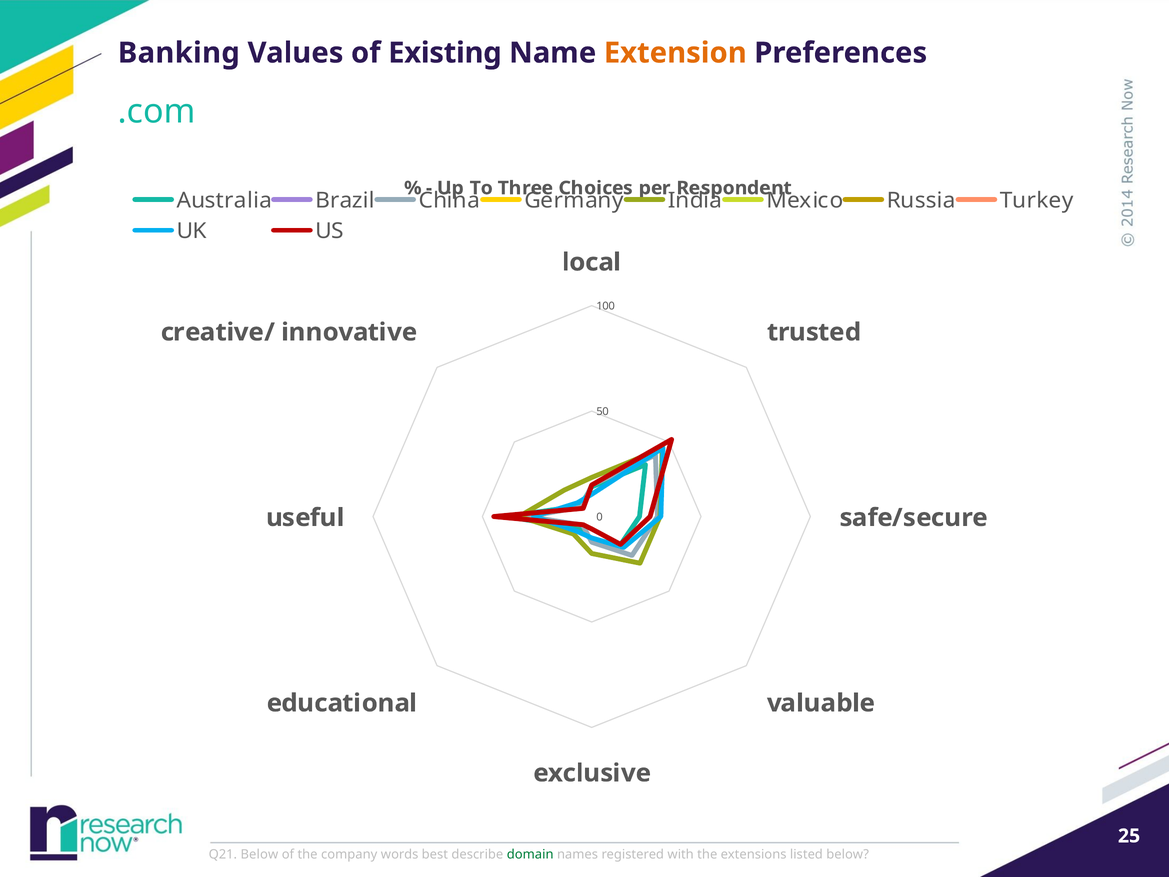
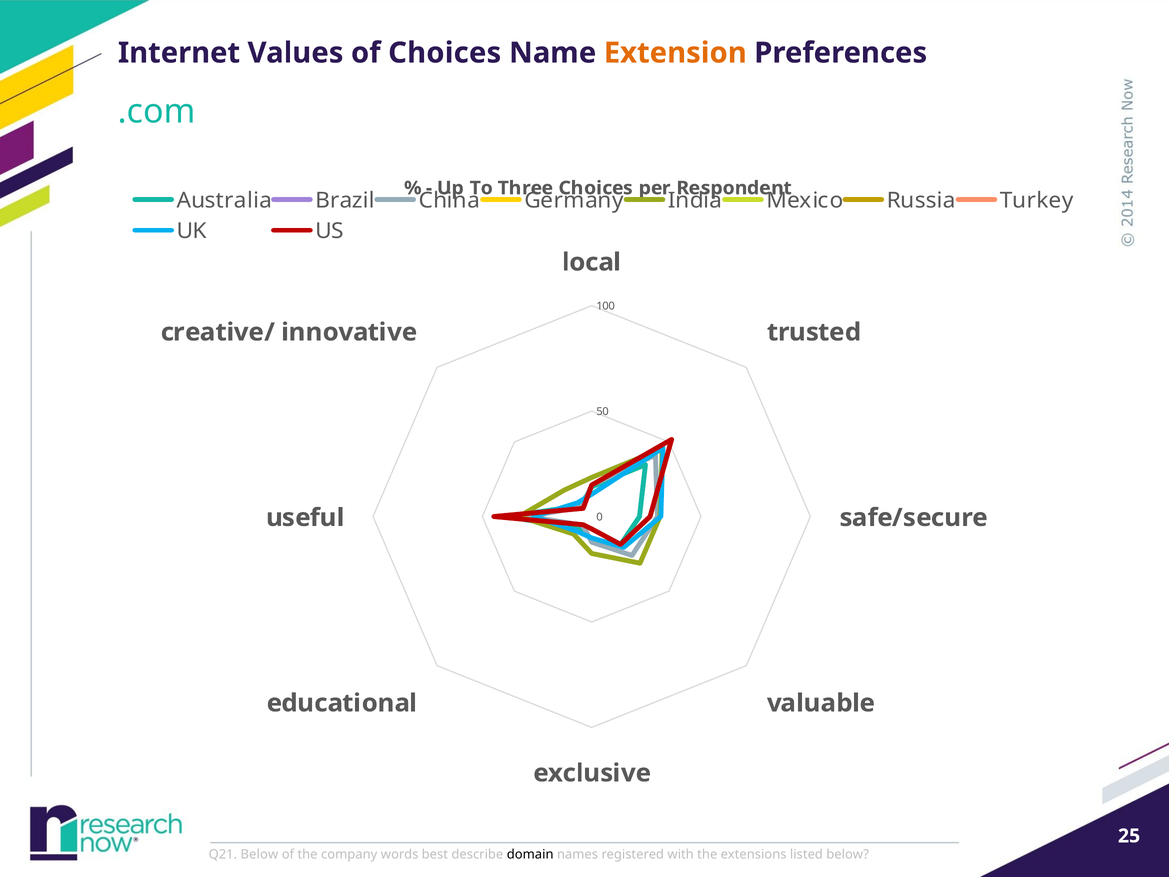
Banking: Banking -> Internet (179, 53)
of Existing: Existing -> Choices (445, 53)
domain colour: green -> black (530, 854)
